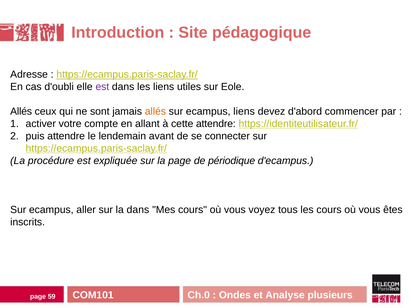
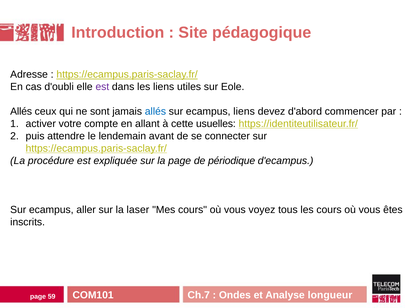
allés colour: orange -> blue (155, 111)
cette attendre: attendre -> usuelles (216, 124)
la dans: dans -> laser (138, 210)
Ch.0: Ch.0 -> Ch.7 (199, 296)
plusieurs: plusieurs -> longueur (330, 296)
